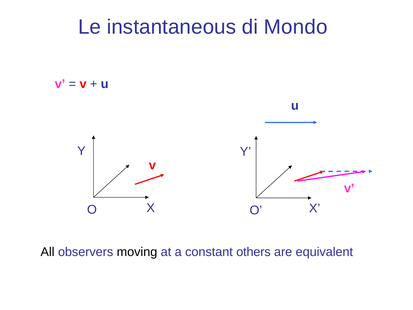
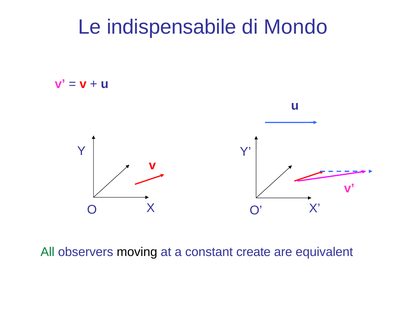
instantaneous: instantaneous -> indispensabile (172, 27)
All colour: black -> green (48, 252)
others: others -> create (253, 252)
